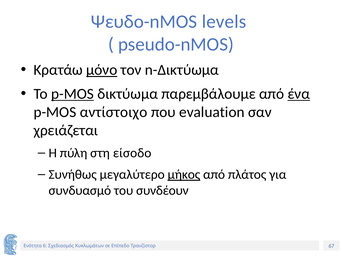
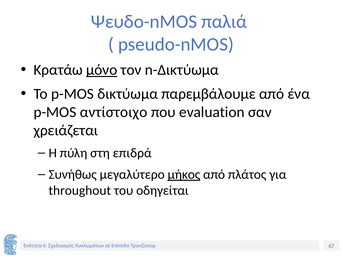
levels: levels -> παλιά (224, 22)
p-MOS underline: present -> none (72, 94)
ένα underline: present -> none (299, 94)
είσοδο: είσοδο -> επιδρά (132, 153)
συνδυασμό: συνδυασμό -> throughout (80, 191)
συνδέουν: συνδέουν -> οδηγείται (162, 191)
